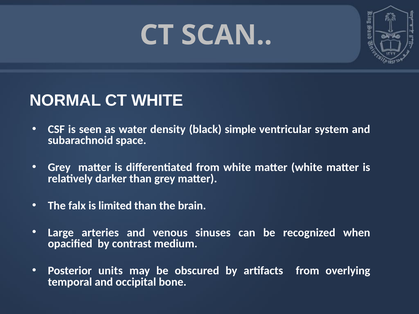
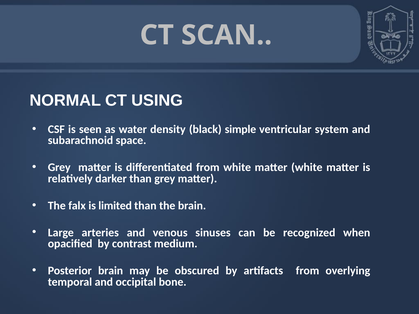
CT WHITE: WHITE -> USING (157, 101)
Posterior units: units -> brain (111, 271)
